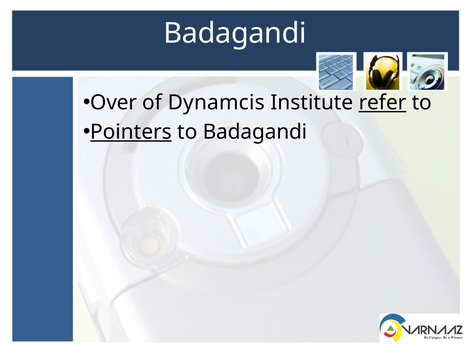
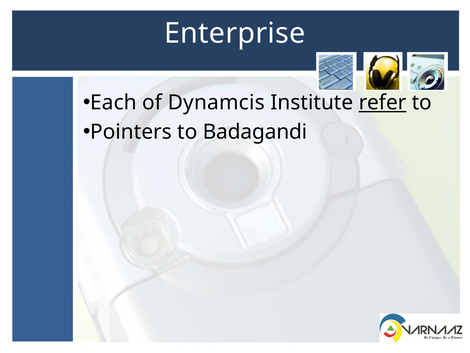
Badagandi: Badagandi -> Enterprise (235, 33)
Over: Over -> Each (114, 103)
Pointers underline: present -> none (131, 132)
